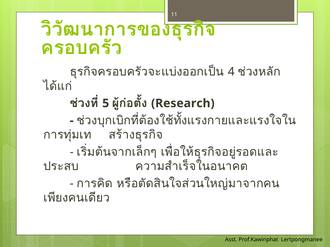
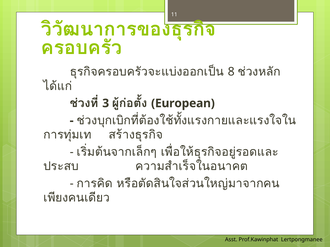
4: 4 -> 8 (231, 72)
5: 5 -> 3 (106, 103)
Research: Research -> European (183, 103)
